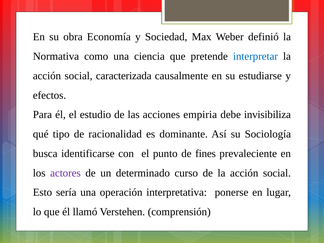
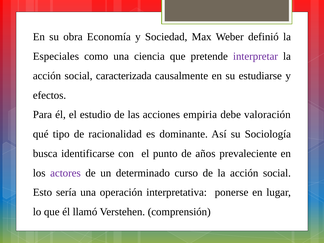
Normativa: Normativa -> Especiales (56, 56)
interpretar colour: blue -> purple (255, 56)
invisibiliza: invisibiliza -> valoración (267, 115)
fines: fines -> años (205, 154)
